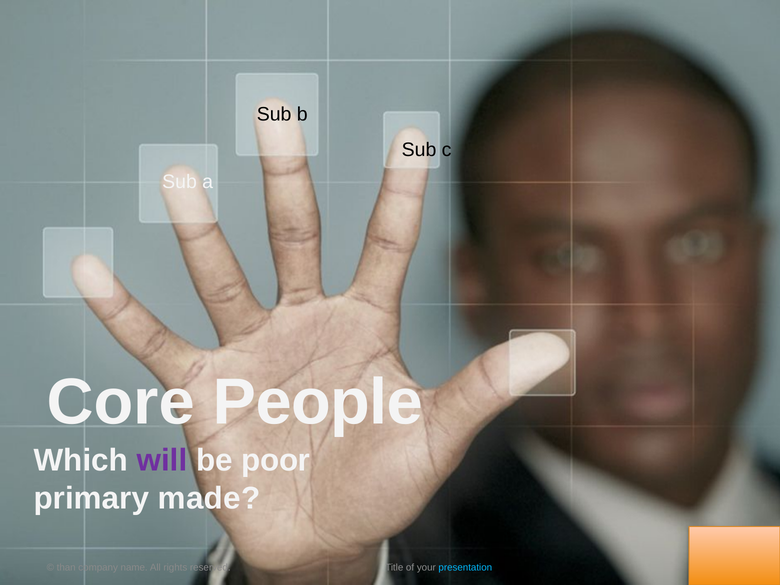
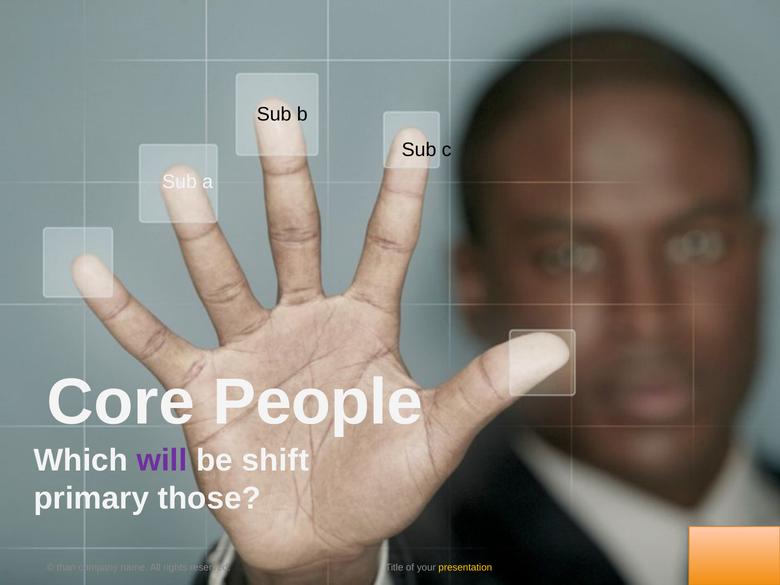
poor: poor -> shift (275, 460)
made: made -> those (209, 498)
presentation colour: light blue -> yellow (465, 568)
